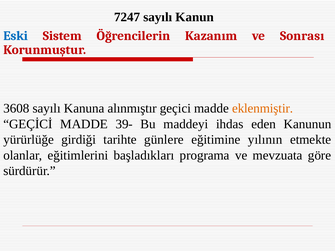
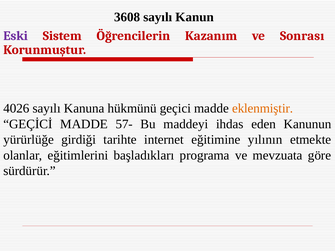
7247: 7247 -> 3608 (127, 17)
Eski colour: blue -> purple (16, 36)
3608: 3608 -> 4026 (16, 108)
alınmıştır: alınmıştır -> hükmünü (132, 108)
39-: 39- -> 57- (124, 124)
günlere: günlere -> internet (164, 140)
